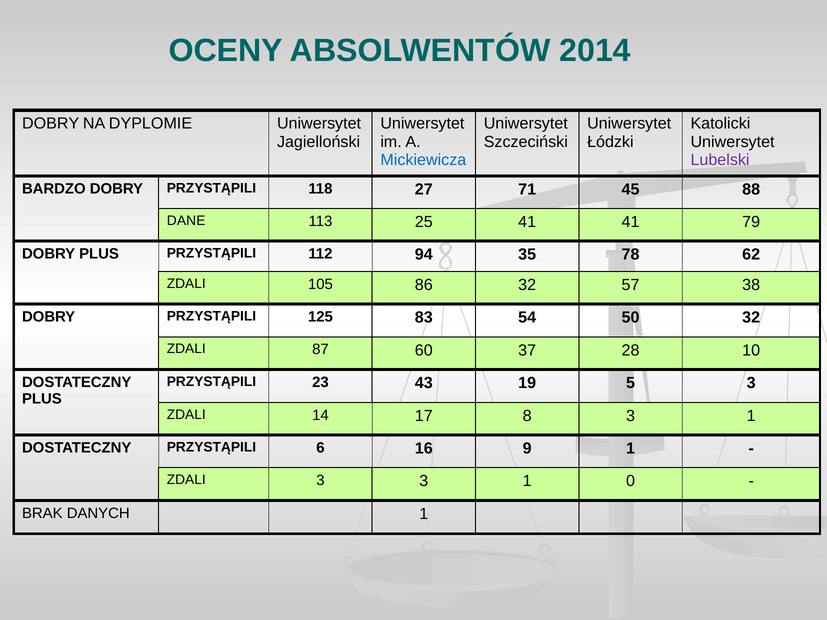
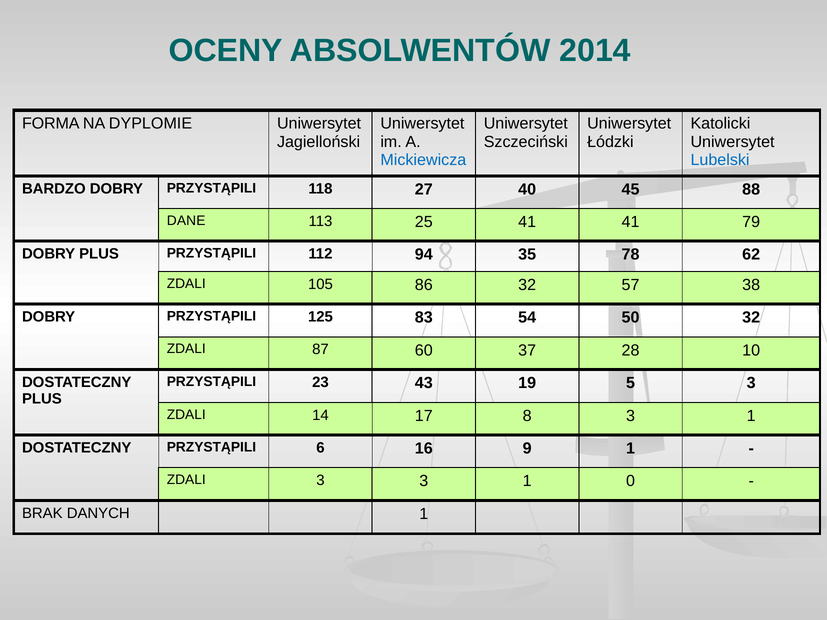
DOBRY: DOBRY -> FORMA (51, 124)
Lubelski colour: purple -> blue (720, 160)
71: 71 -> 40 (527, 189)
